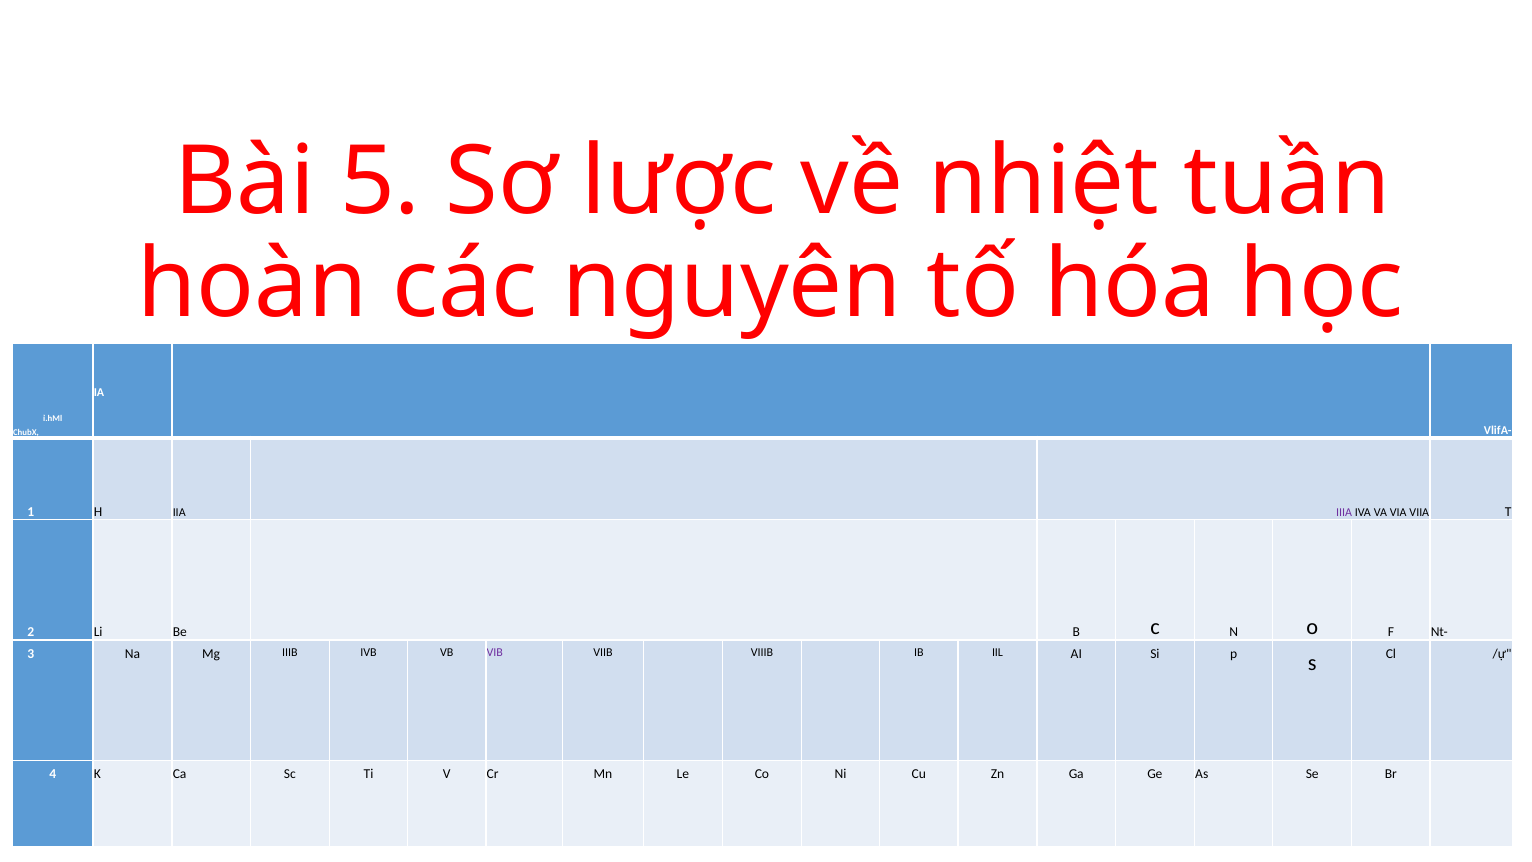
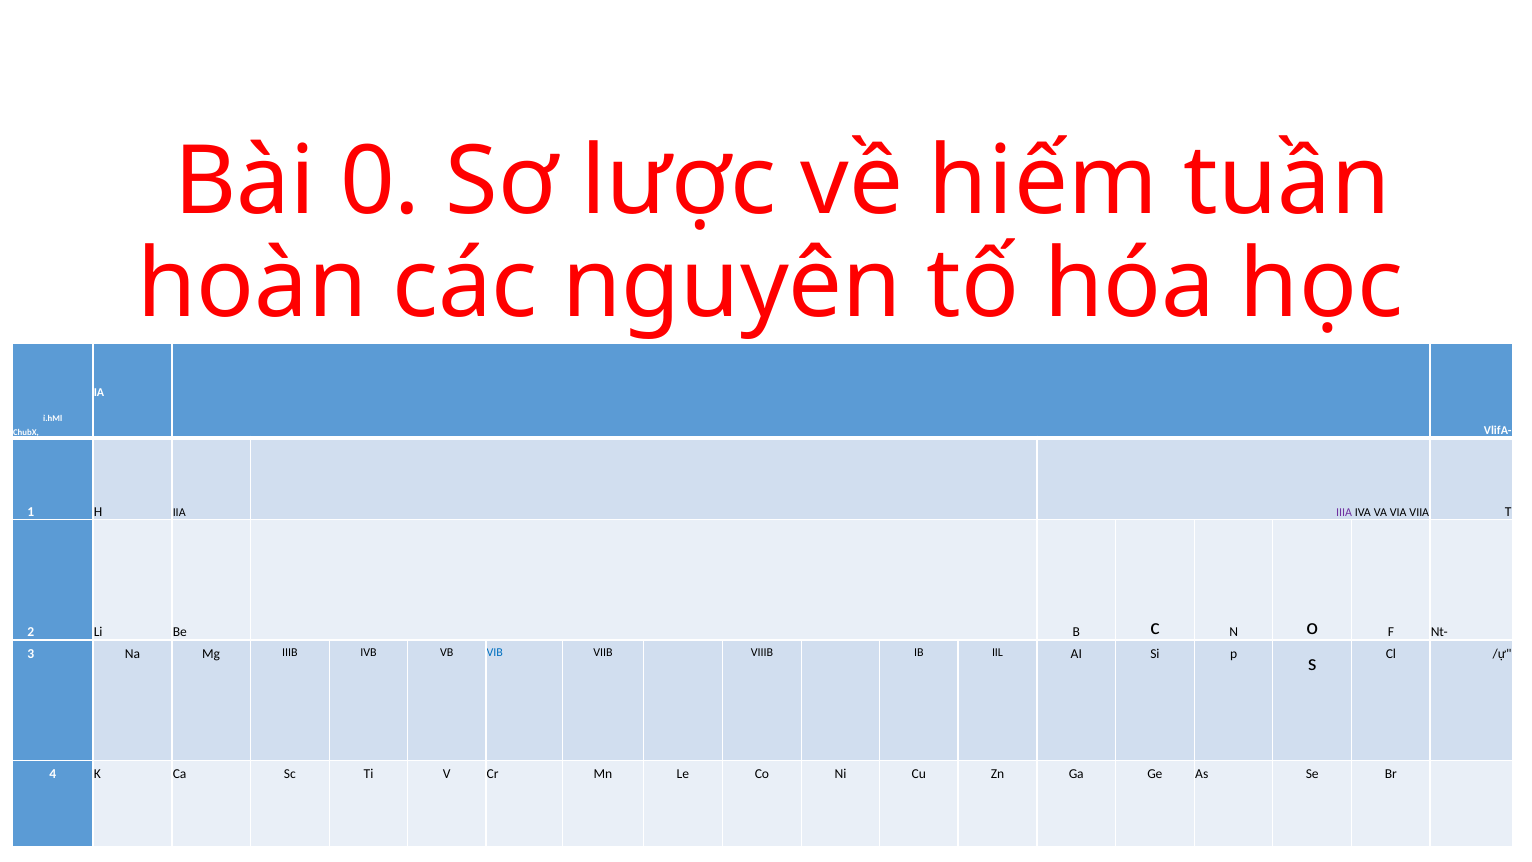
5: 5 -> 0 (380, 182)
nhiệt: nhiệt -> hiếm (1043, 182)
VIB colour: purple -> blue (495, 652)
